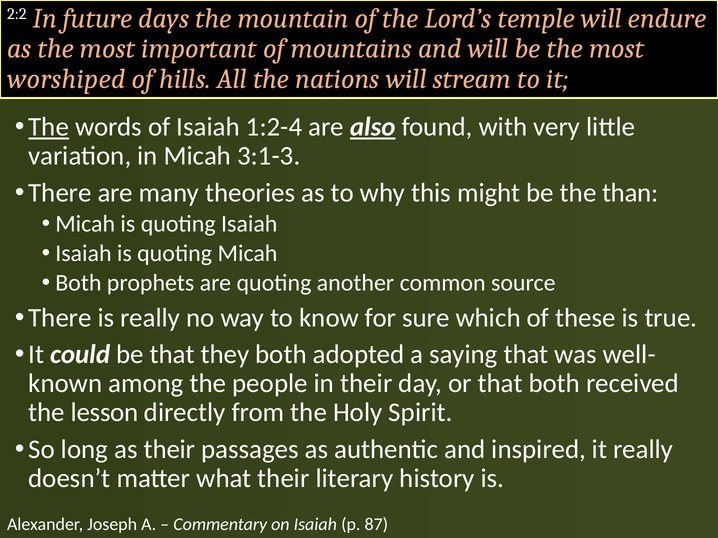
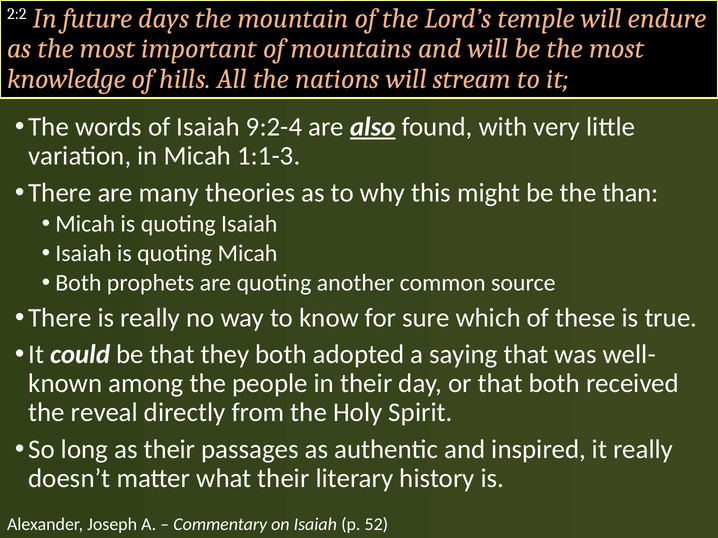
worshiped: worshiped -> knowledge (67, 79)
The underline: present -> none (49, 127)
1:2-4: 1:2-4 -> 9:2-4 (274, 127)
3:1-3: 3:1-3 -> 1:1-3 (269, 156)
lesson: lesson -> reveal (104, 413)
87: 87 -> 52 (376, 525)
